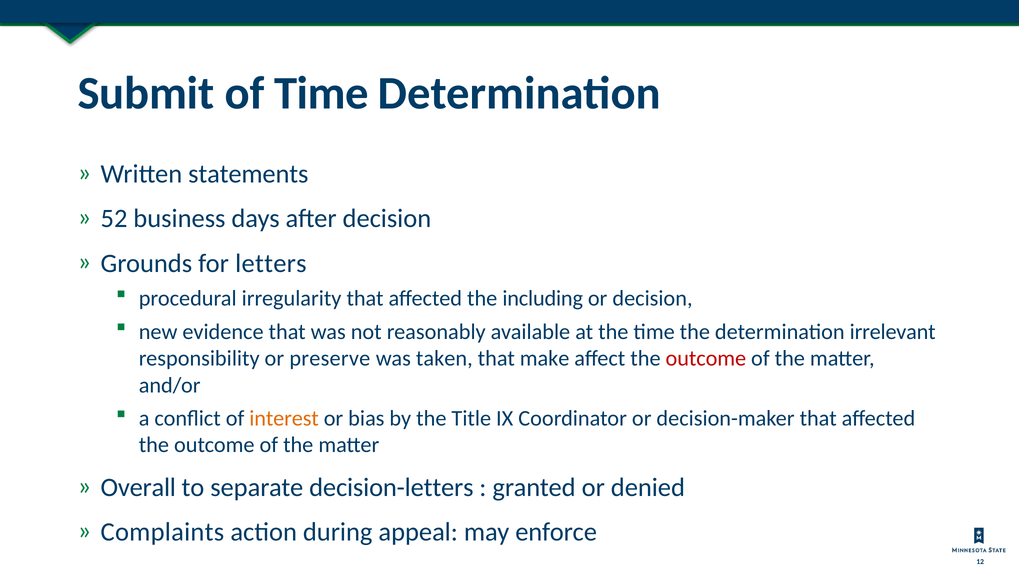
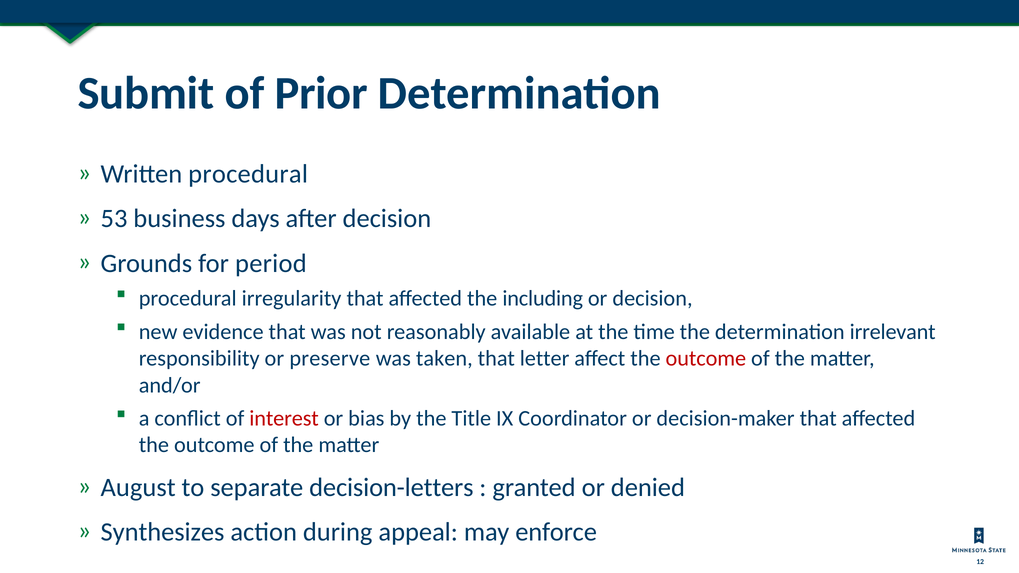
of Time: Time -> Prior (321, 93)
Written statements: statements -> procedural (248, 174)
52: 52 -> 53 (114, 219)
letters: letters -> period (271, 263)
make: make -> letter (545, 359)
interest colour: orange -> red (284, 418)
Overall: Overall -> August (138, 488)
Complaints: Complaints -> Synthesizes (163, 532)
